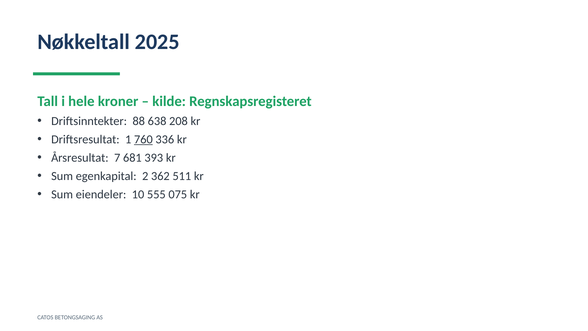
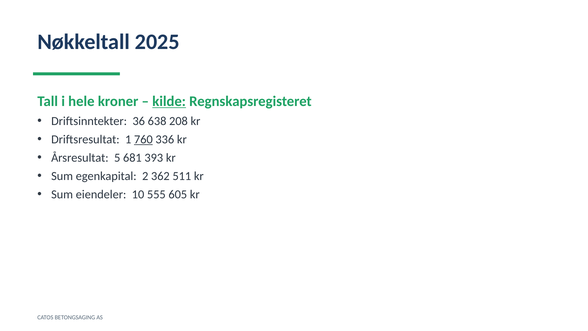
kilde underline: none -> present (169, 101)
88: 88 -> 36 (139, 121)
7: 7 -> 5 (117, 158)
075: 075 -> 605 (178, 194)
